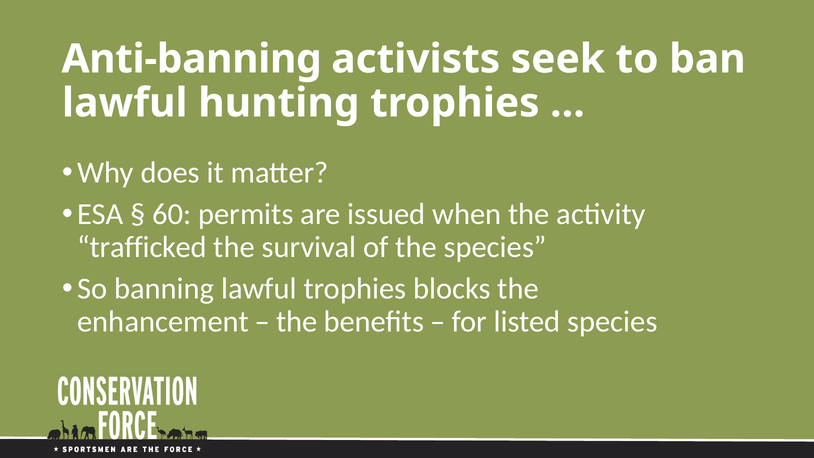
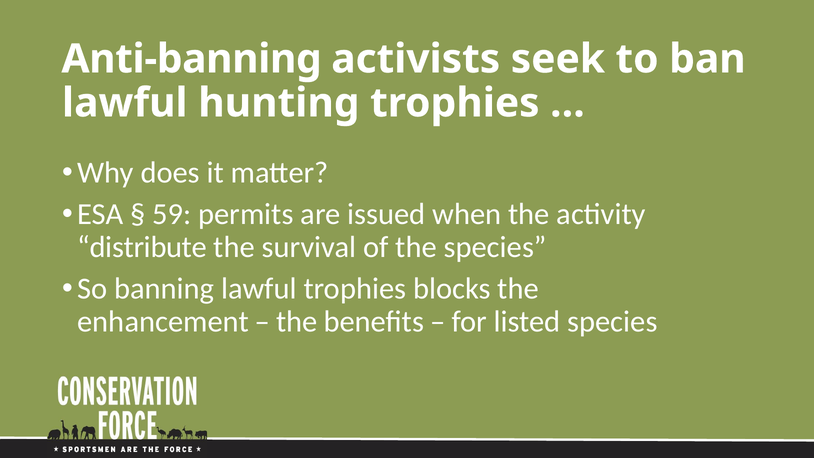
60: 60 -> 59 (172, 214)
trafficked: trafficked -> distribute (142, 247)
